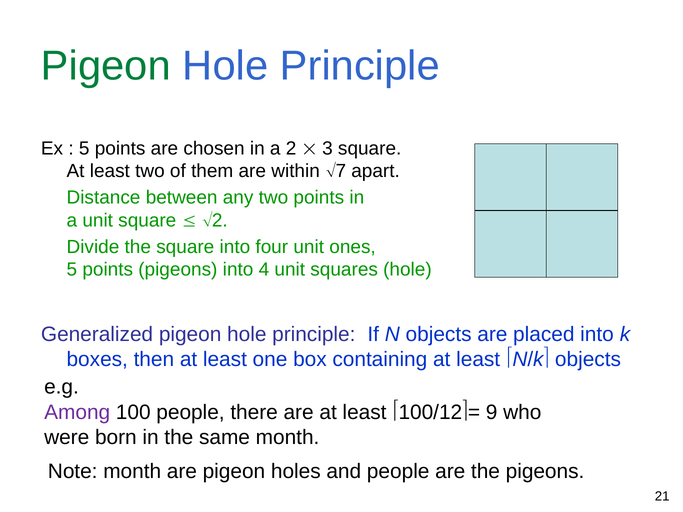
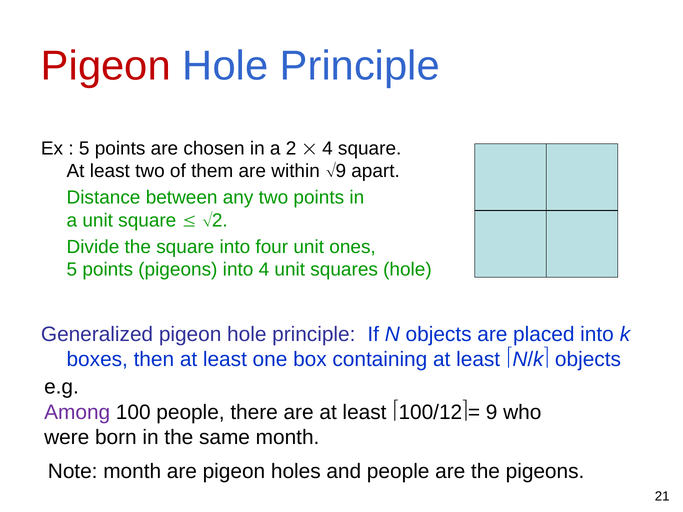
Pigeon colour: green -> red (106, 66)
3: 3 -> 4 (327, 148)
7: 7 -> 9 (341, 171)
